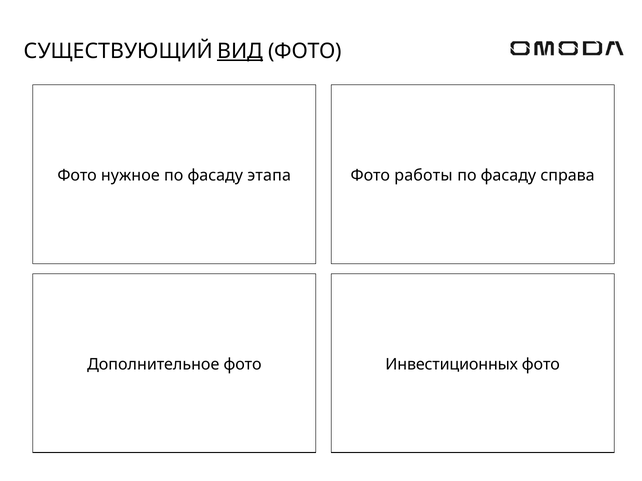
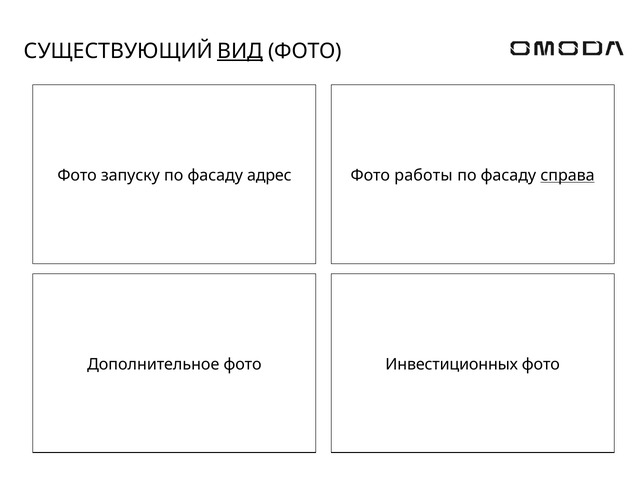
нужное: нужное -> запуску (130, 176)
этапа: этапа -> адрес (269, 176)
справа underline: none -> present (568, 176)
